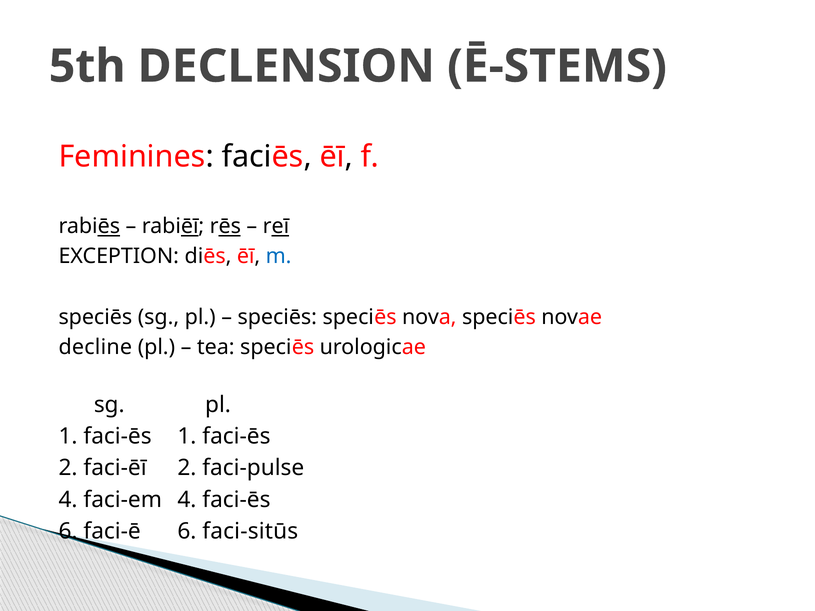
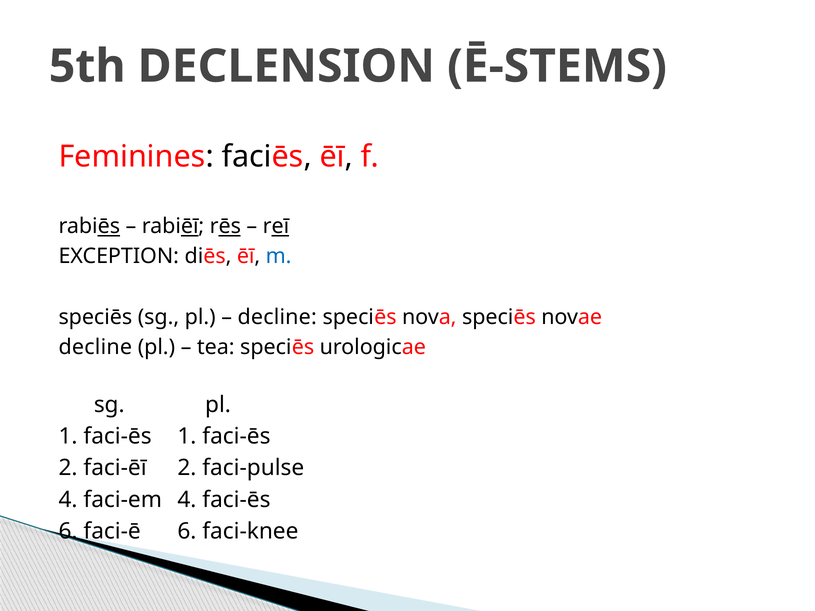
speciēs: speciēs -> decline (277, 317)
faci-sitūs: faci-sitūs -> faci-knee (250, 532)
